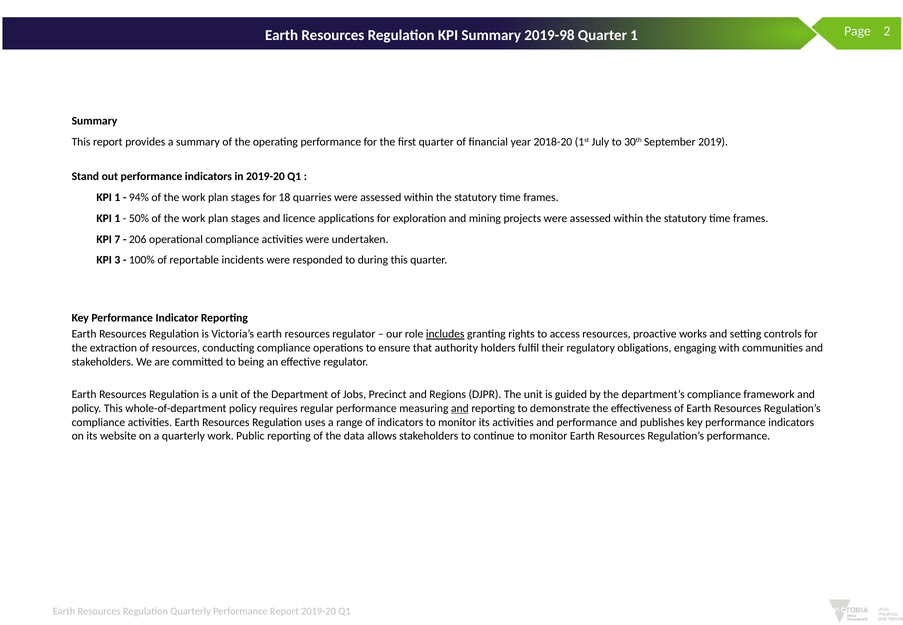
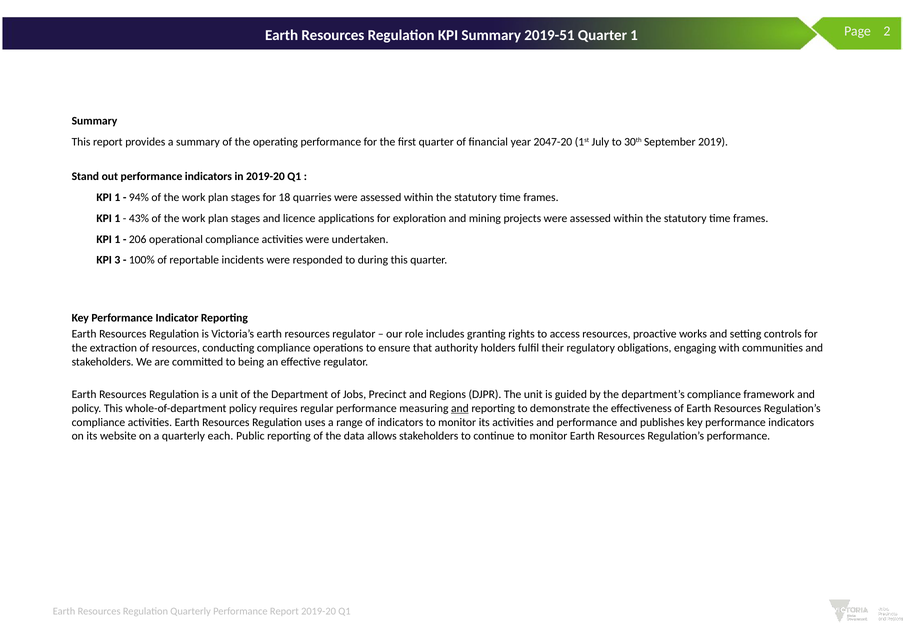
2019-98: 2019-98 -> 2019-51 (549, 35)
2018-20: 2018-20 -> 2047-20 (553, 142)
50%: 50% -> 43% (139, 218)
7: 7 -> 1 (117, 239)
includes underline: present -> none (445, 334)
quarterly work: work -> each (221, 436)
